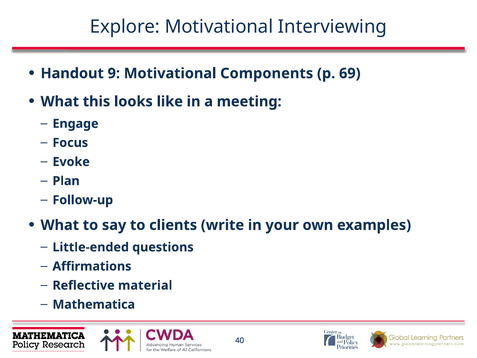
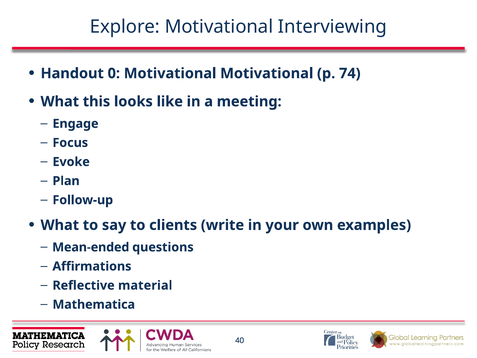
9: 9 -> 0 (114, 73)
Motivational Components: Components -> Motivational (267, 73)
69: 69 -> 74 (350, 73)
Little-ended: Little-ended -> Mean-ended (91, 247)
